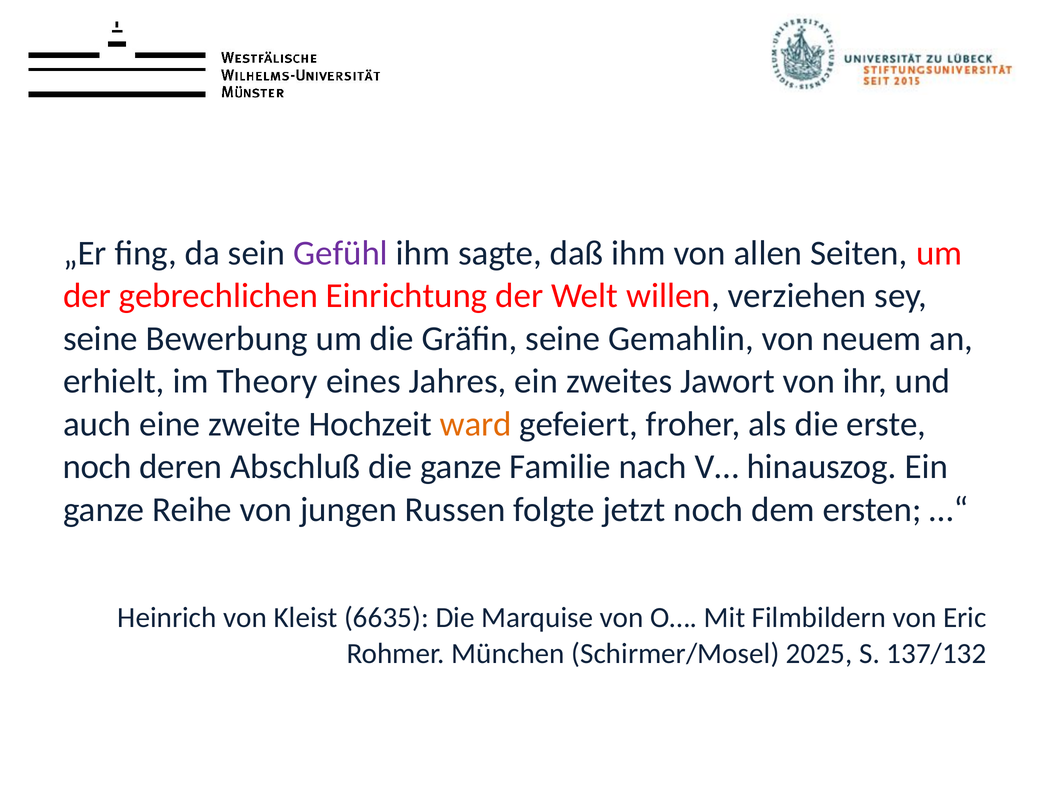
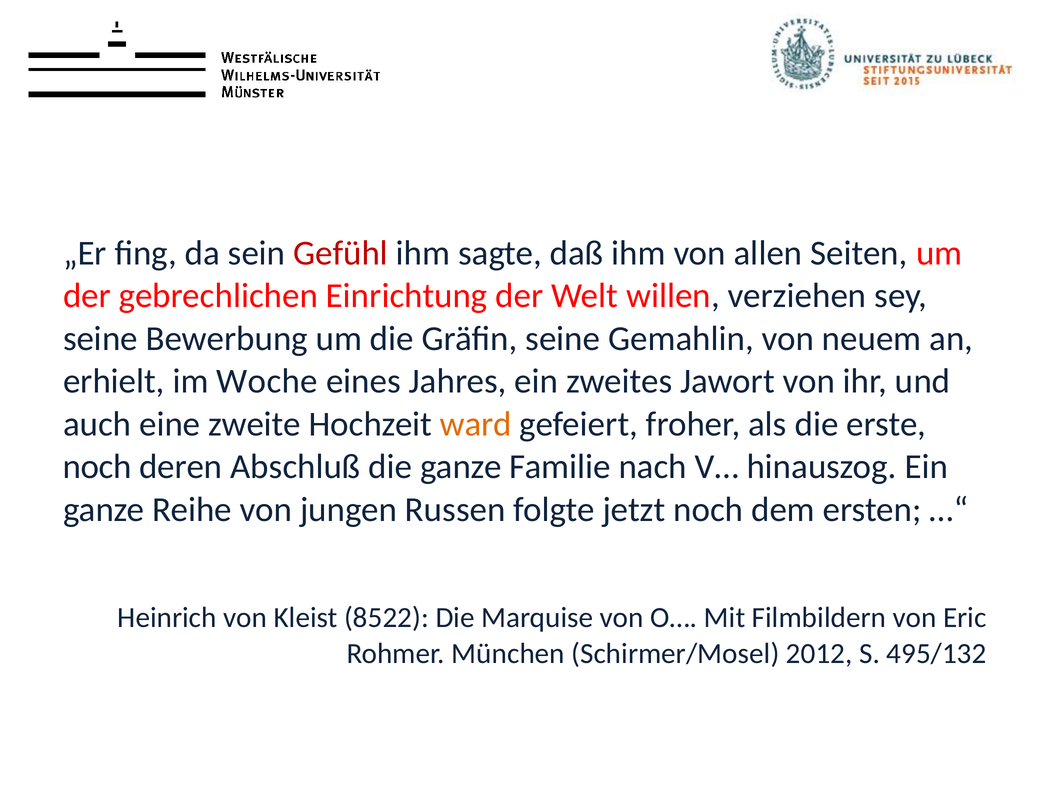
Gefühl colour: purple -> red (341, 253)
Theory: Theory -> Woche (267, 381)
6635: 6635 -> 8522 (386, 617)
2025: 2025 -> 2012 (819, 653)
137/132: 137/132 -> 495/132 (936, 653)
